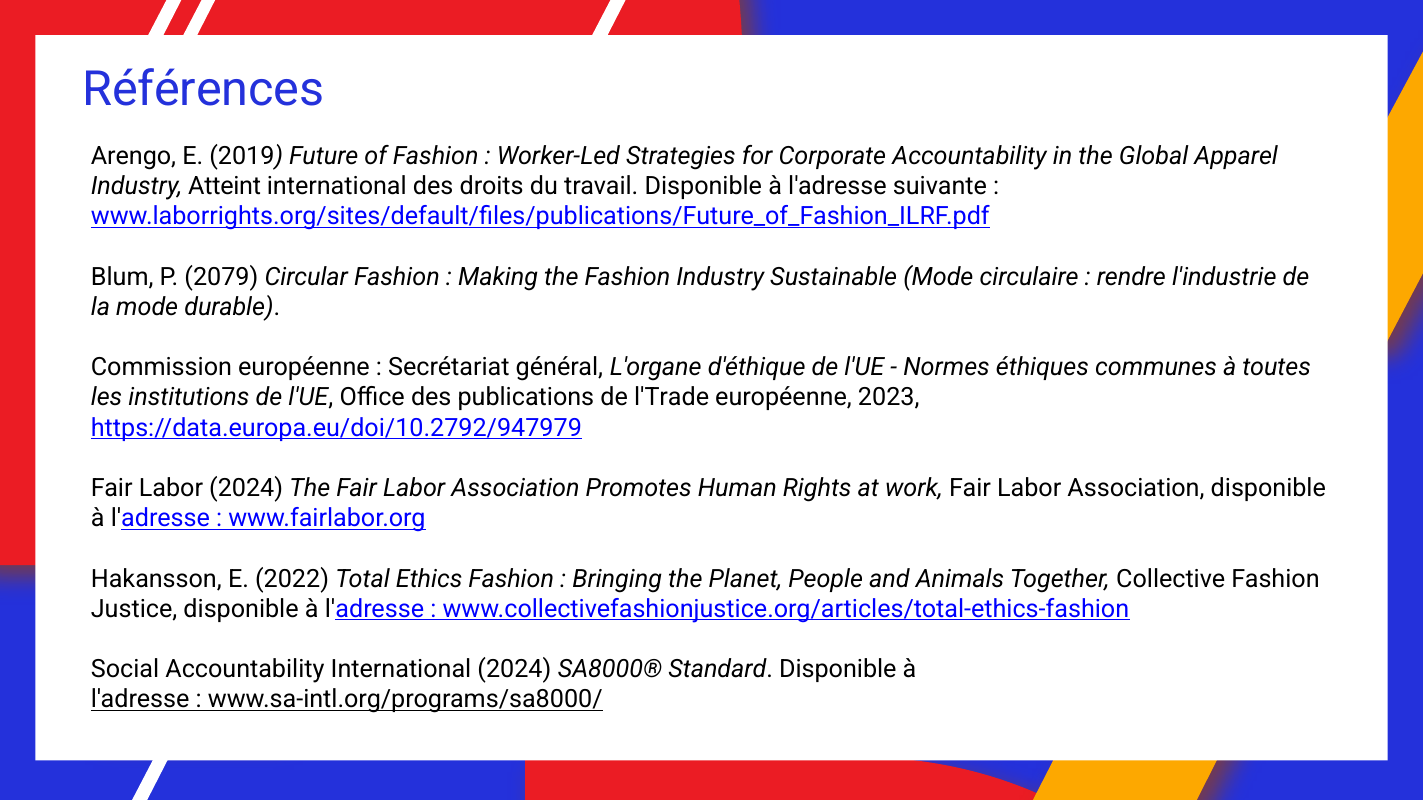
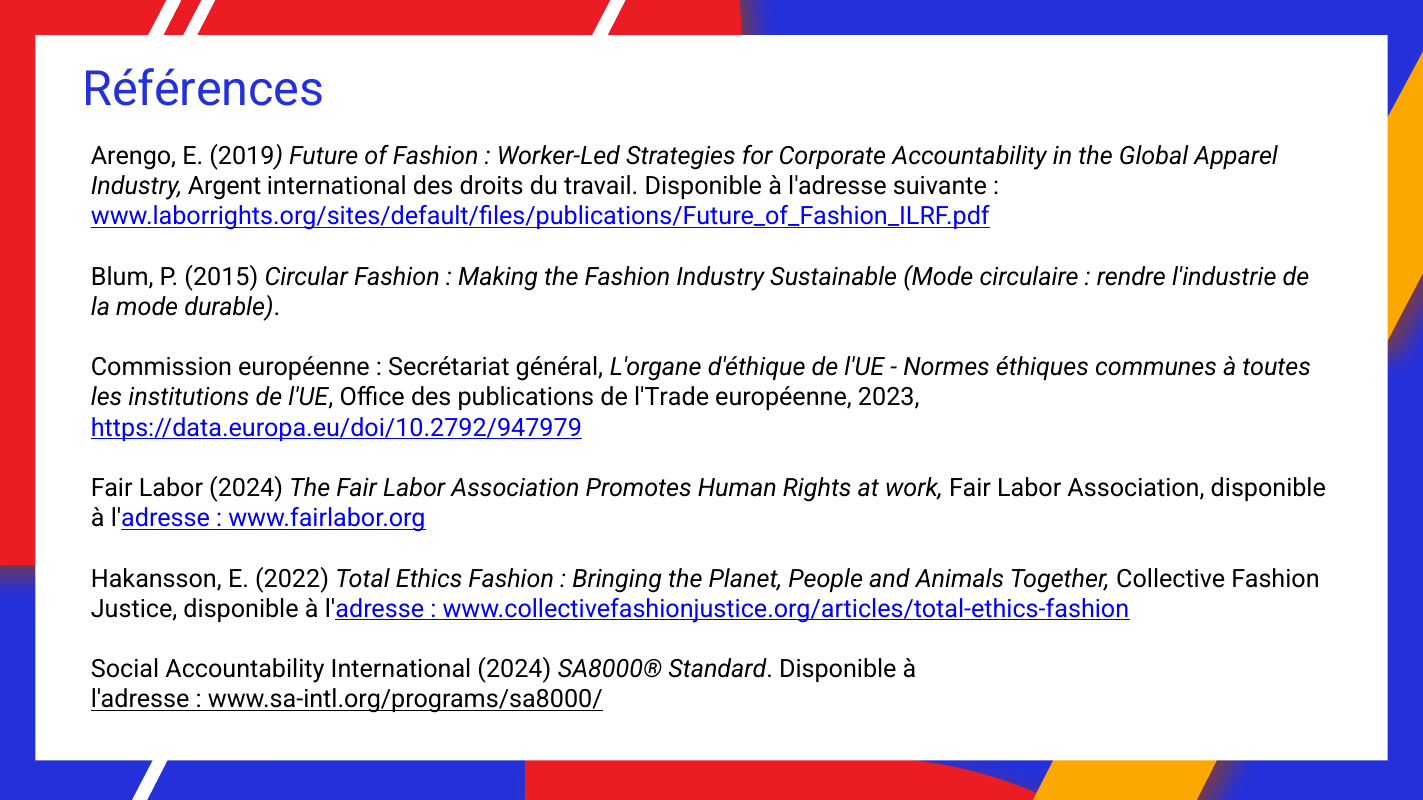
Atteint: Atteint -> Argent (225, 186)
2079: 2079 -> 2015 (221, 277)
